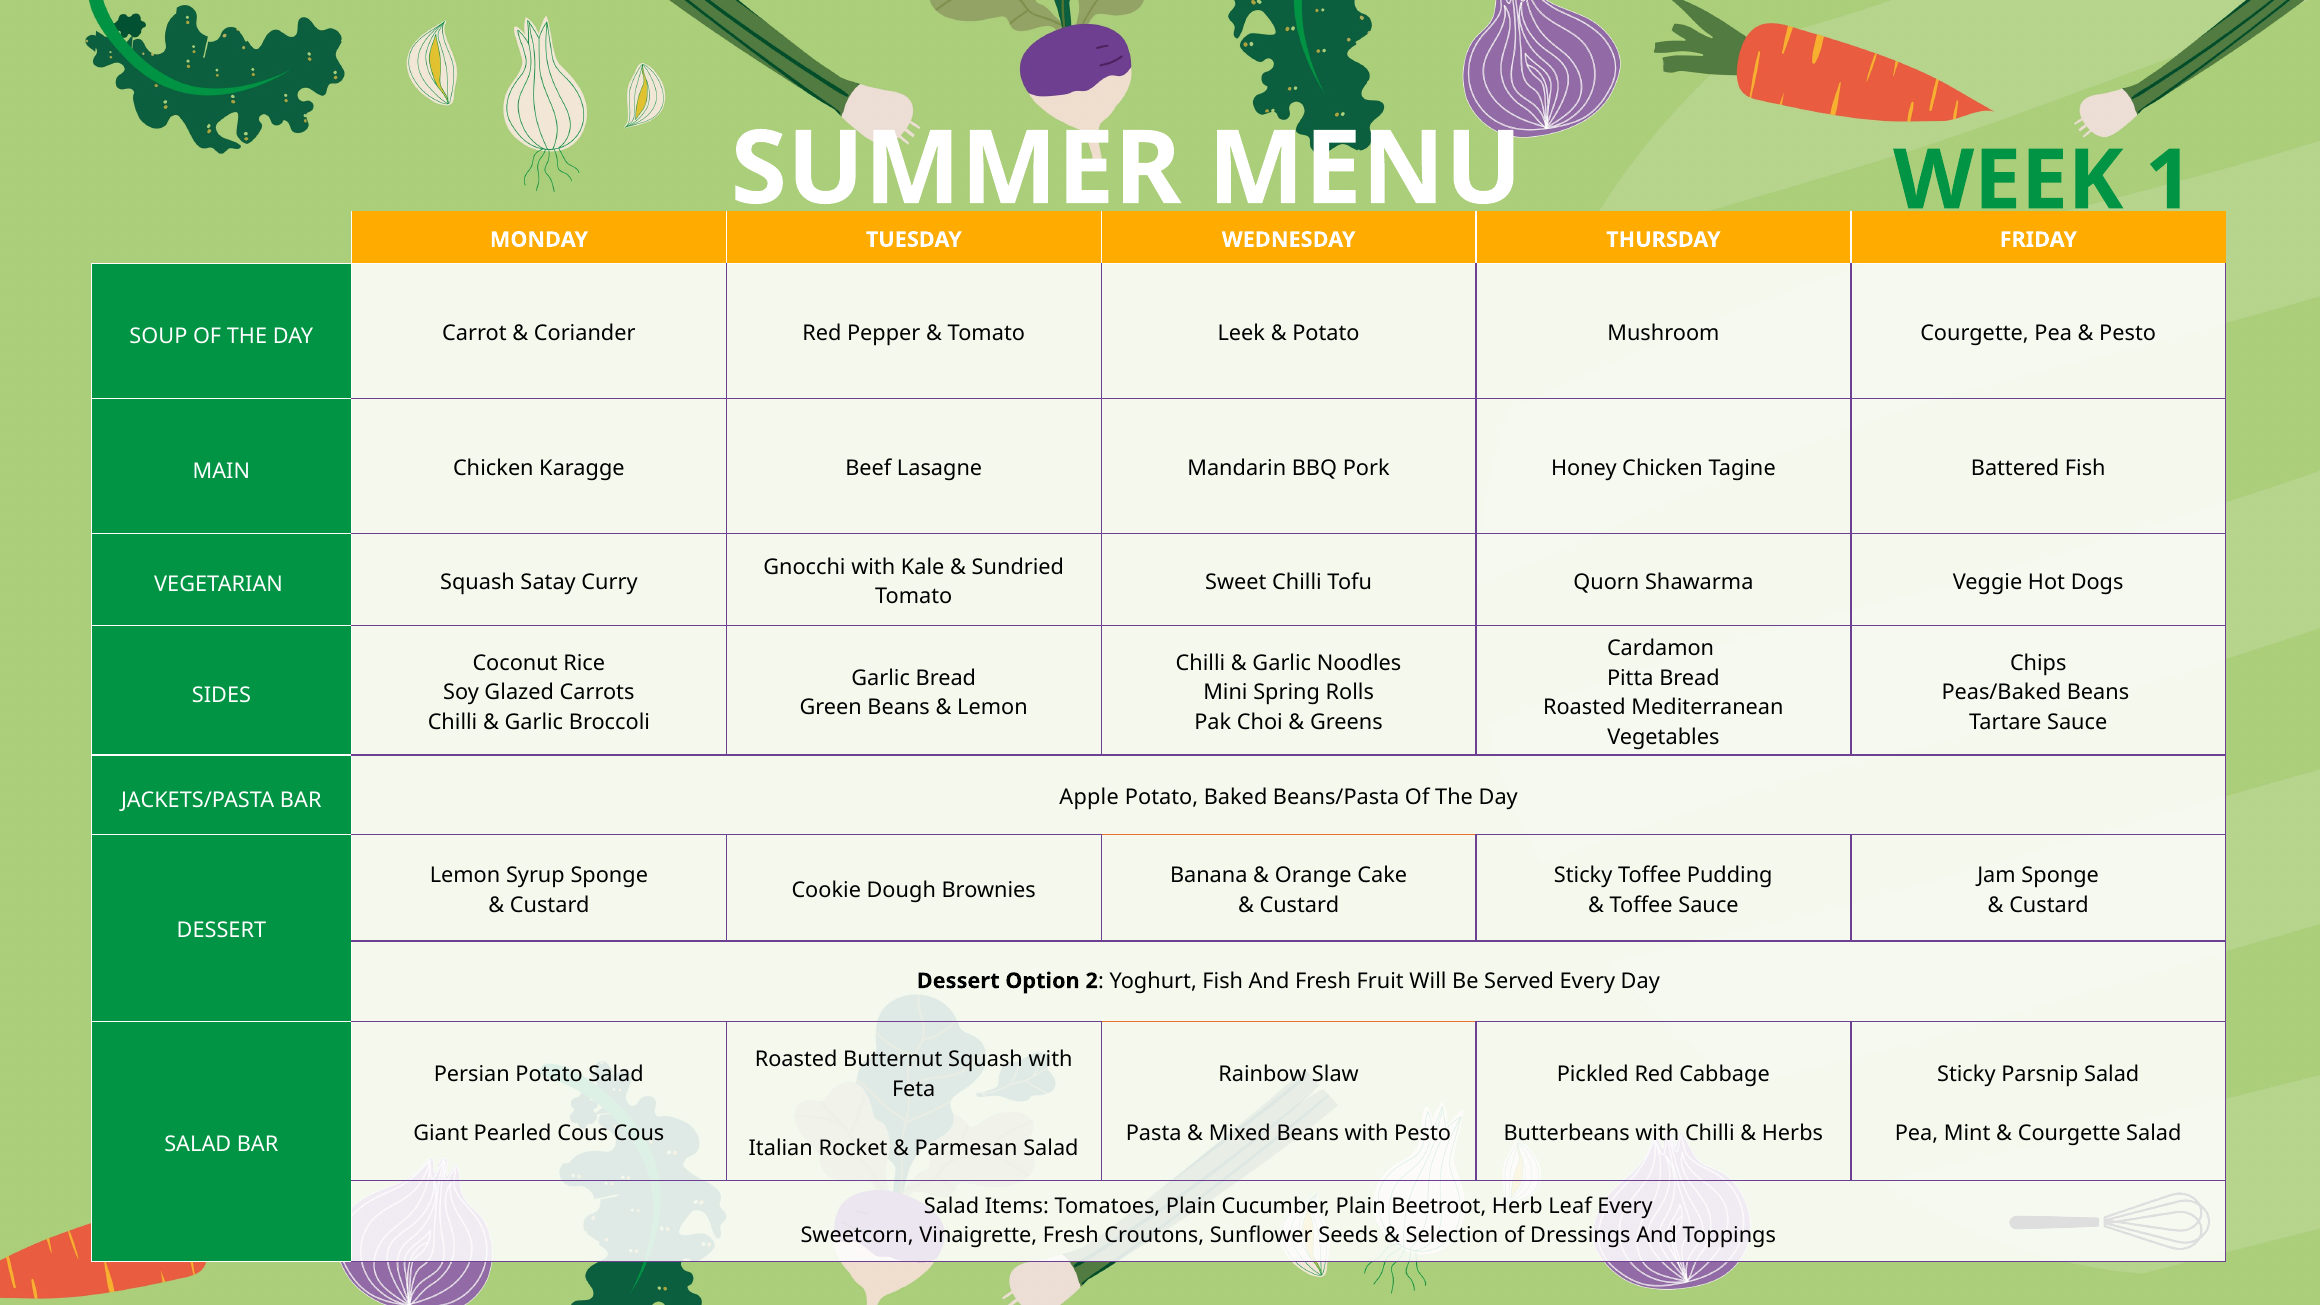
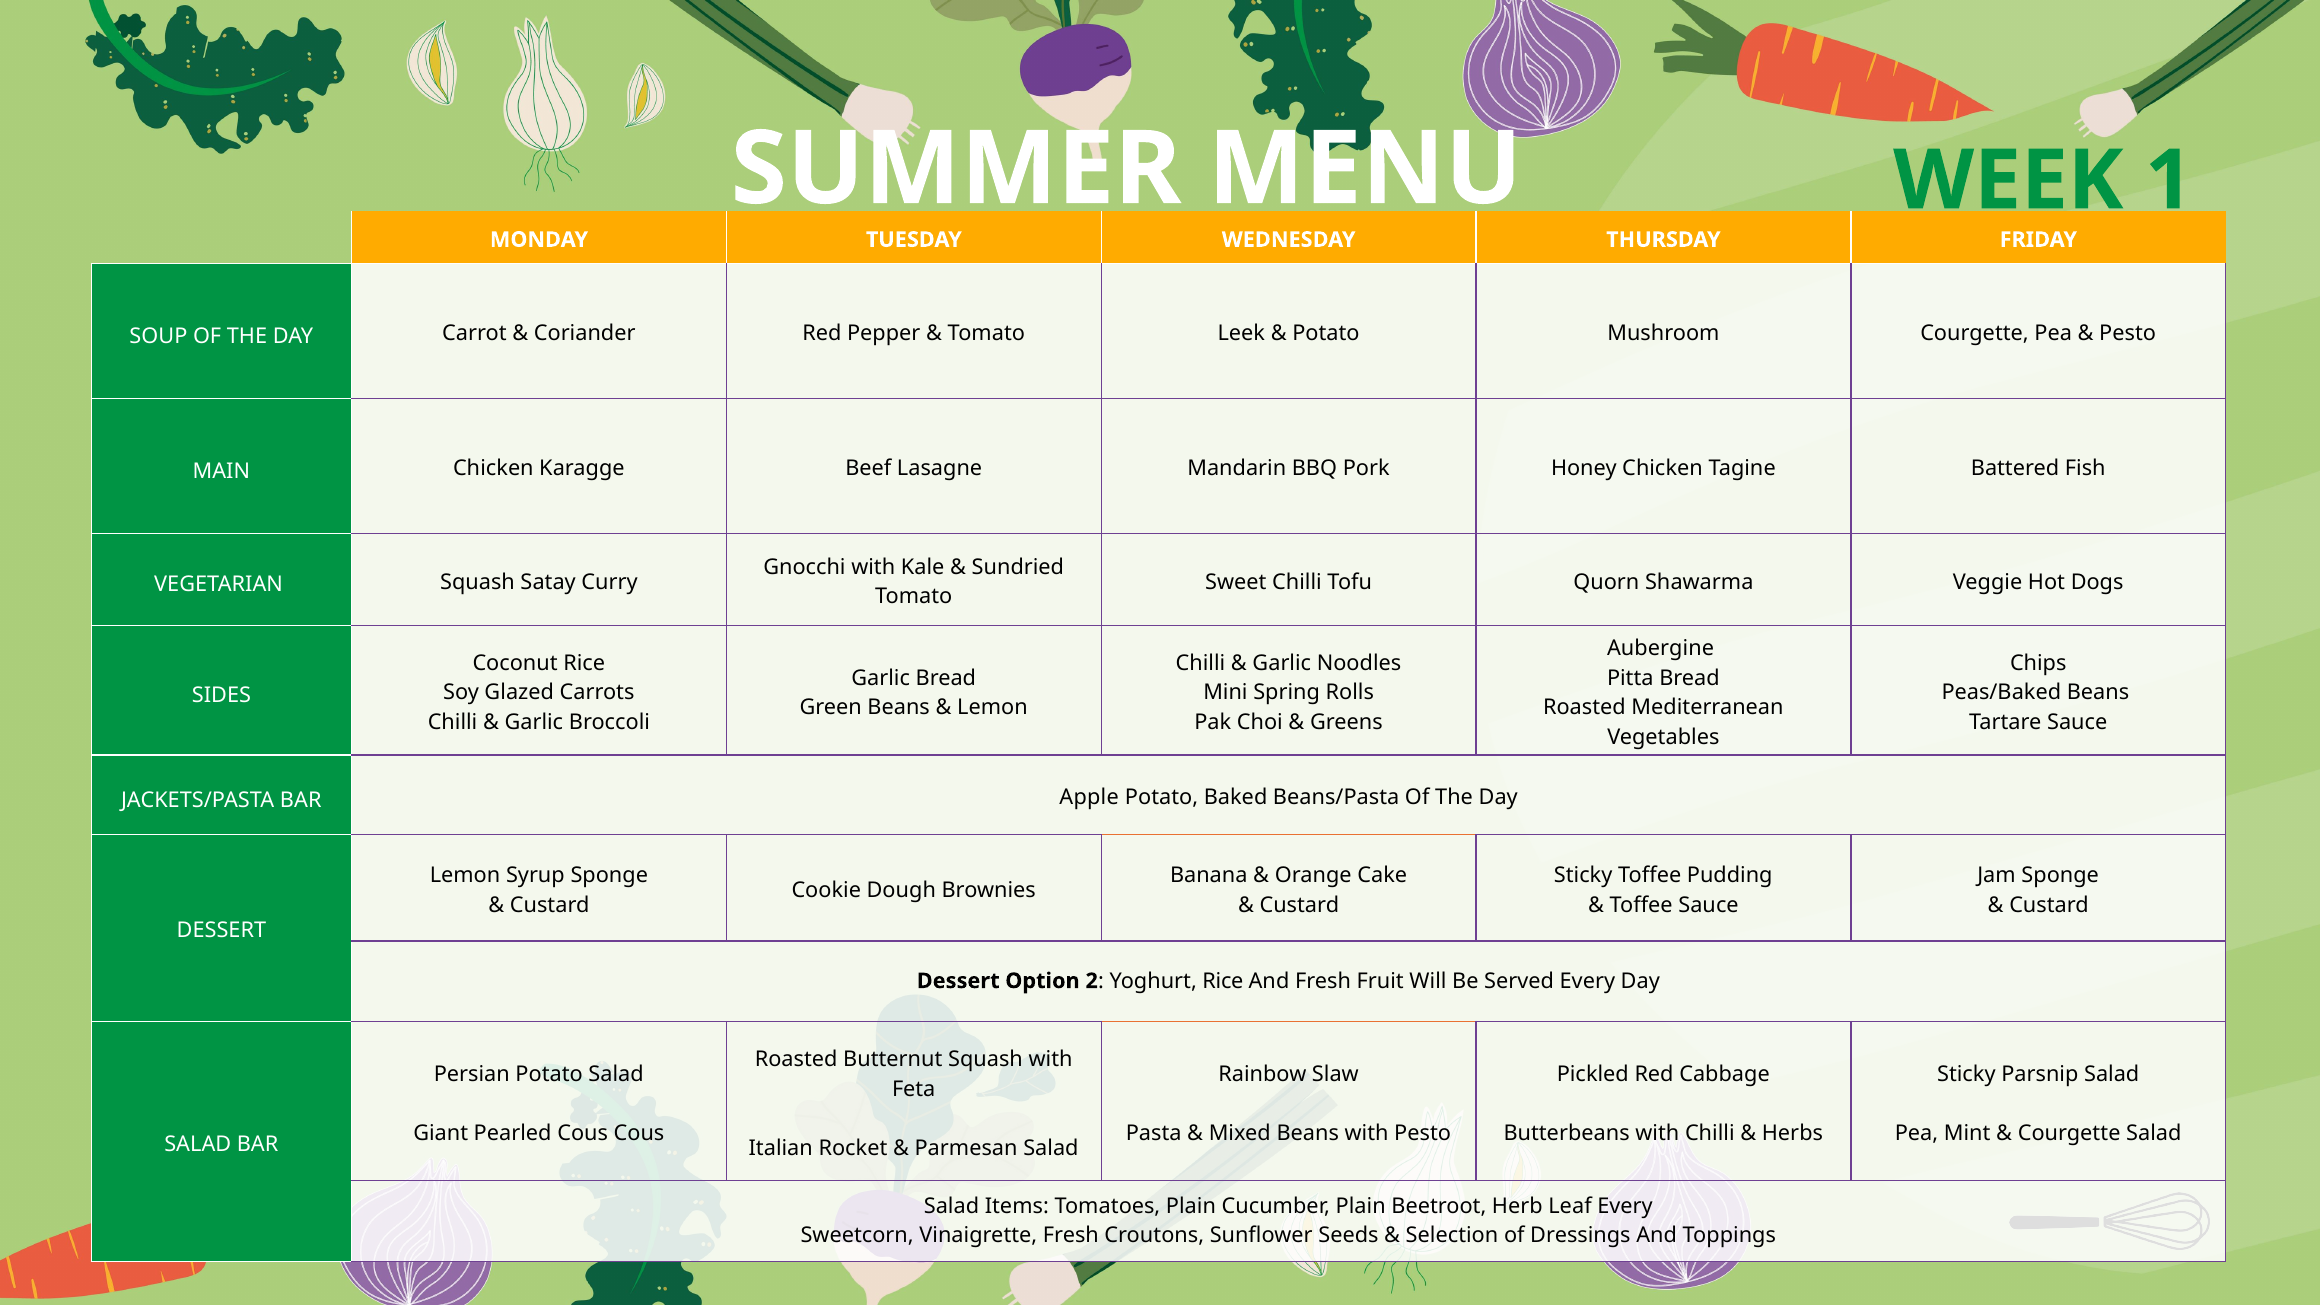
Cardamon: Cardamon -> Aubergine (1661, 648)
Yoghurt Fish: Fish -> Rice (1223, 981)
